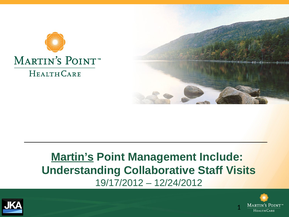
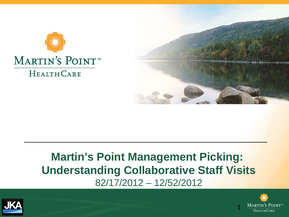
Martin’s underline: present -> none (72, 157)
Include: Include -> Picking (221, 157)
19/17/2012: 19/17/2012 -> 82/17/2012 (119, 183)
12/24/2012: 12/24/2012 -> 12/52/2012 (178, 183)
